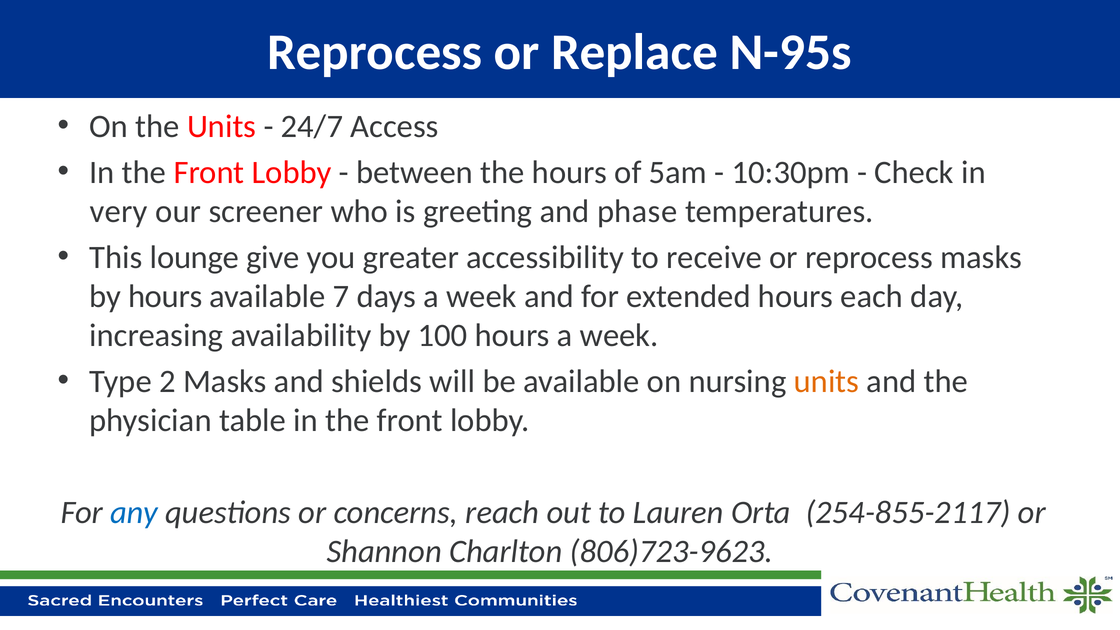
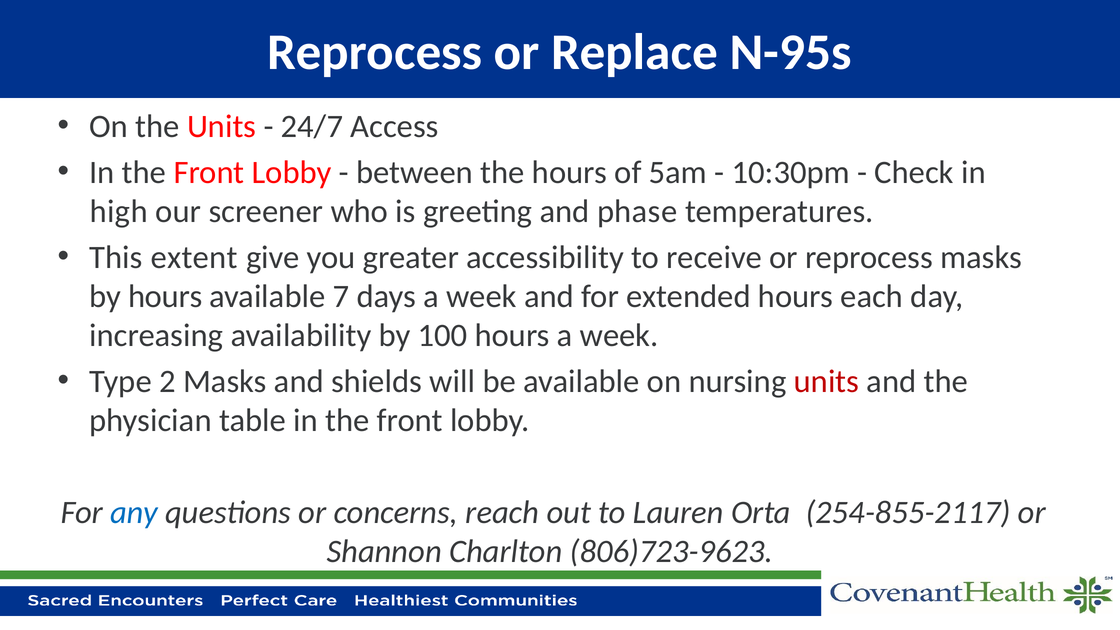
very: very -> high (119, 211)
lounge: lounge -> extent (194, 257)
units colour: orange -> red (826, 381)
